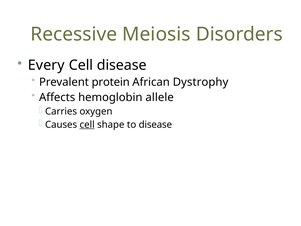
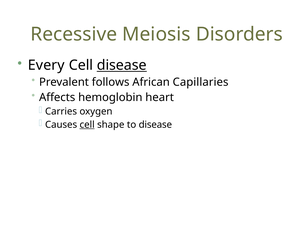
disease underline: none -> present (122, 65)
protein: protein -> follows (111, 82)
Dystrophy: Dystrophy -> Capillaries (201, 82)
allele: allele -> heart (160, 97)
